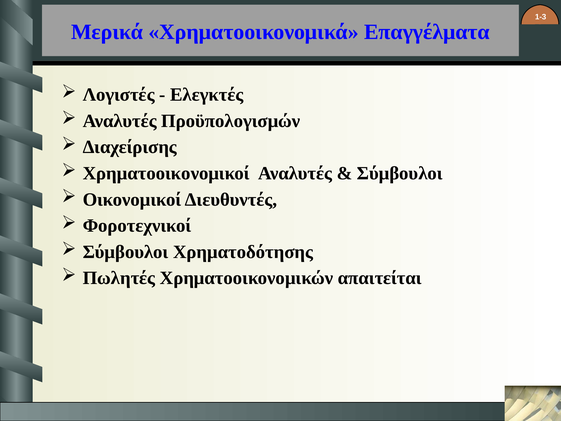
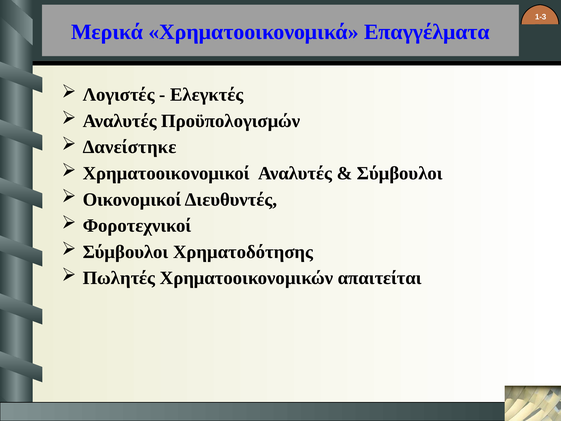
Διαχείρισης: Διαχείρισης -> Δανείστηκε (130, 147)
